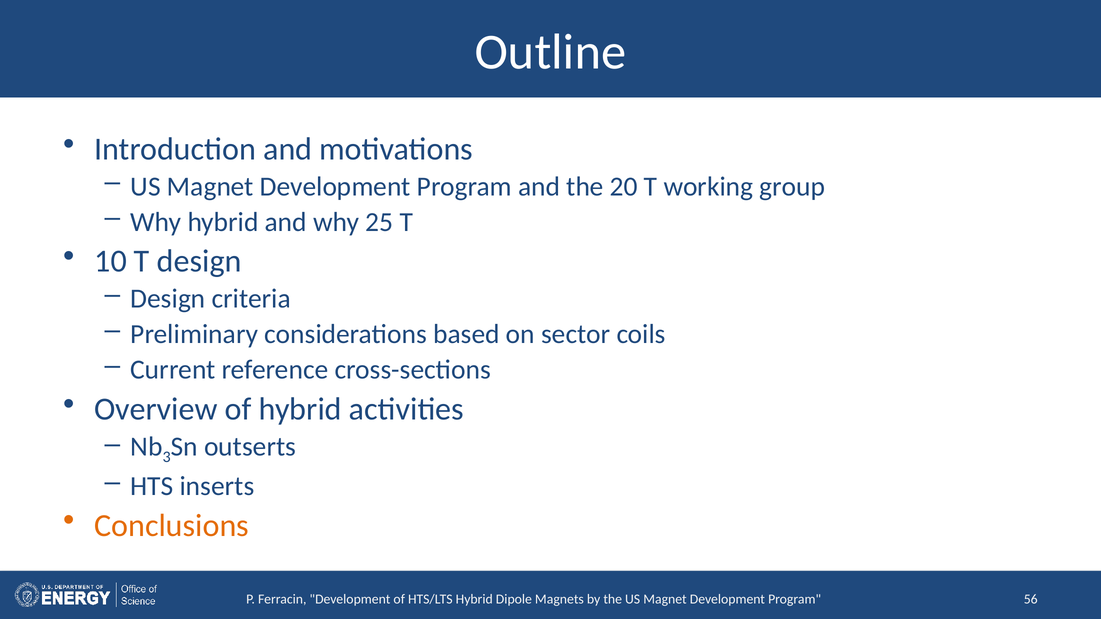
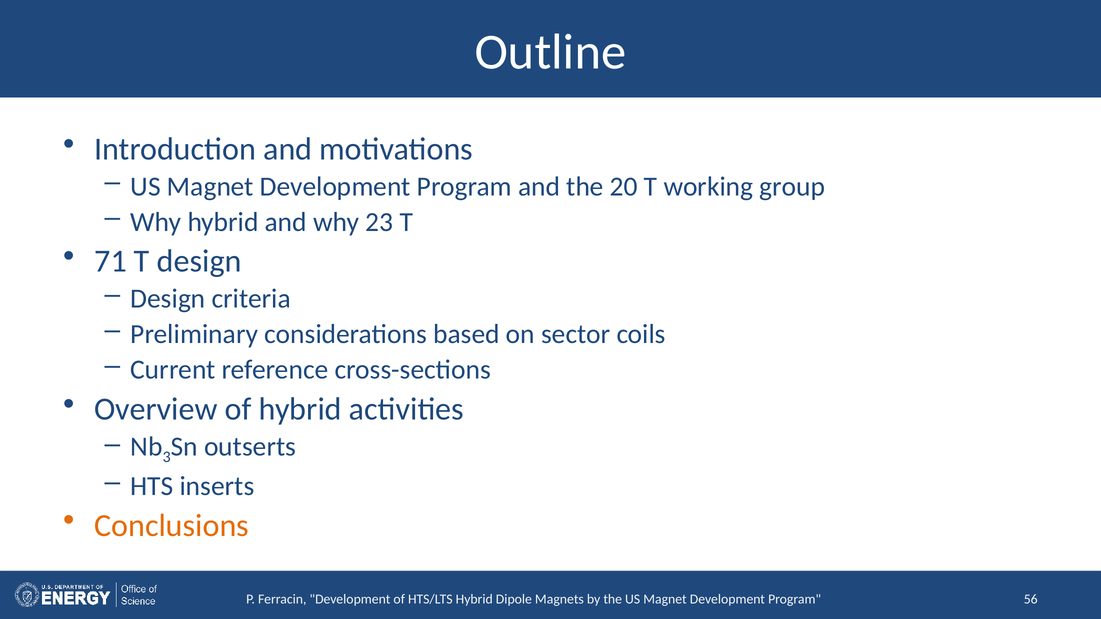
25: 25 -> 23 (379, 222)
10: 10 -> 71 (111, 261)
